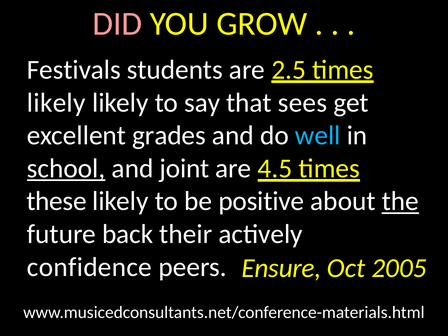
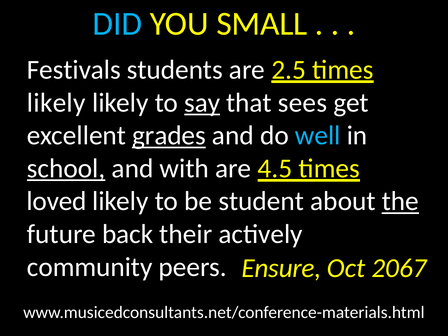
DID colour: pink -> light blue (117, 24)
GROW: GROW -> SMALL (262, 24)
say underline: none -> present (202, 103)
grades underline: none -> present (169, 136)
joint: joint -> with (184, 168)
these: these -> loved (57, 201)
positive: positive -> student (261, 201)
confidence: confidence -> community (90, 267)
2005: 2005 -> 2067 (399, 268)
